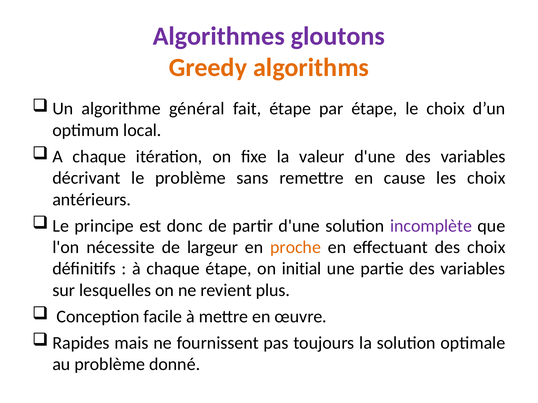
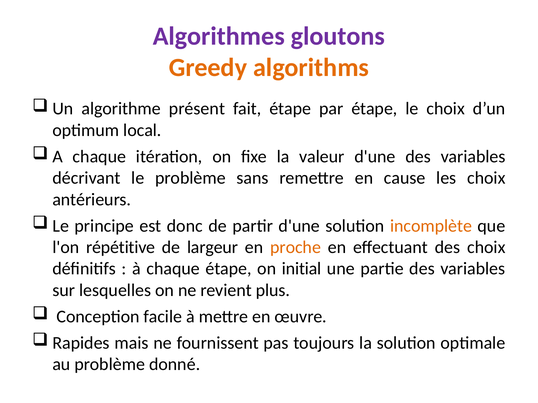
général: général -> présent (197, 109)
incomplète colour: purple -> orange (431, 226)
nécessite: nécessite -> répétitive (121, 248)
